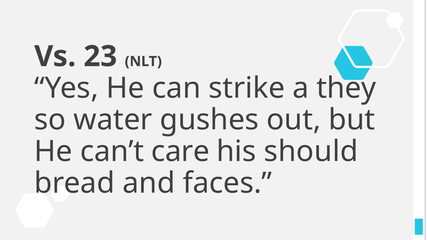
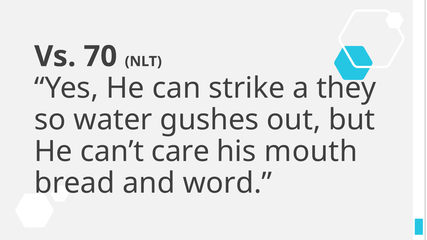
23: 23 -> 70 (100, 56)
should: should -> mouth (311, 152)
faces: faces -> word (227, 183)
